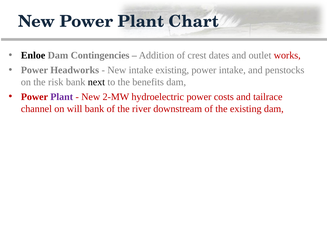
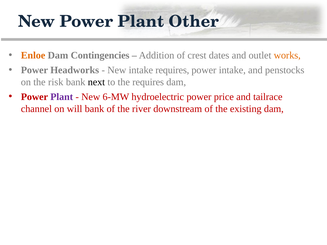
Chart: Chart -> Other (194, 21)
Enloe colour: black -> orange (33, 55)
works colour: red -> orange (287, 55)
intake existing: existing -> requires (172, 70)
the benefits: benefits -> requires (148, 82)
2-MW: 2-MW -> 6-MW (116, 97)
costs: costs -> price (224, 97)
